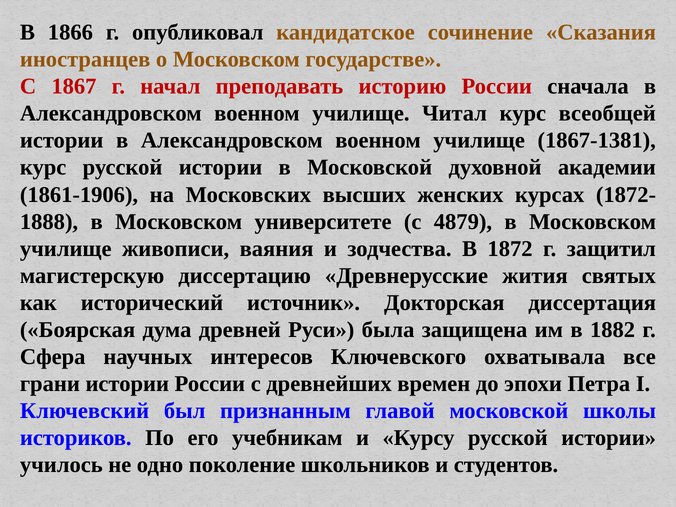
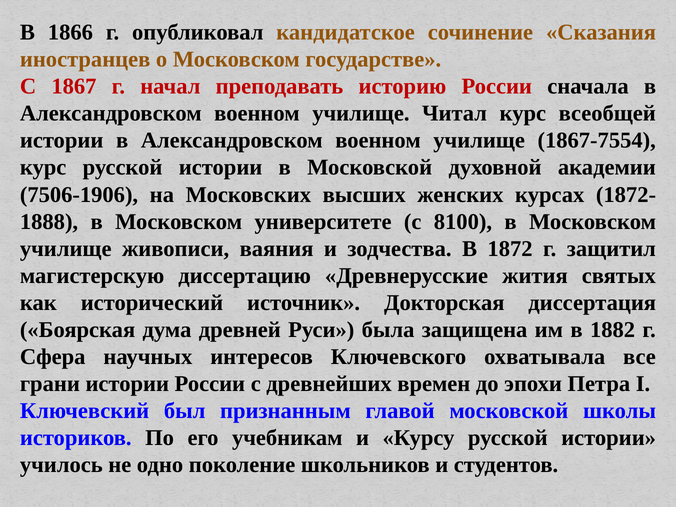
1867-1381: 1867-1381 -> 1867-7554 (597, 141)
1861-1906: 1861-1906 -> 7506-1906 (79, 195)
4879: 4879 -> 8100 (463, 222)
